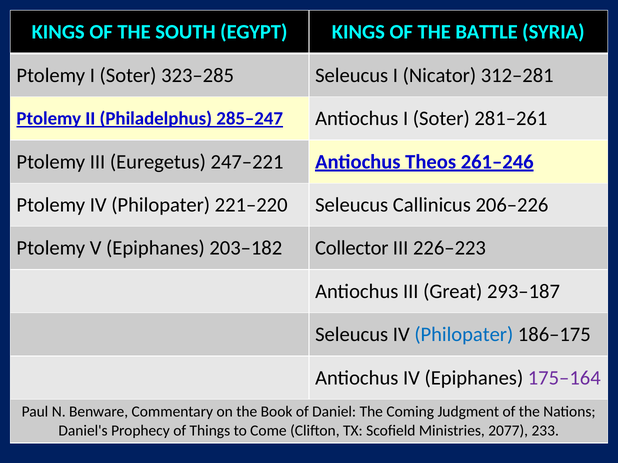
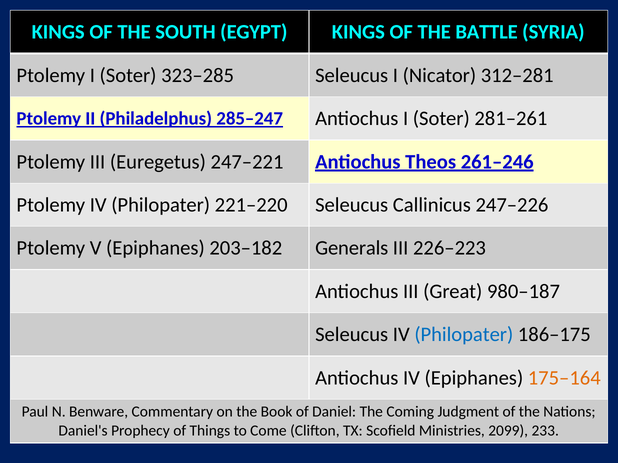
206–226: 206–226 -> 247–226 (512, 205)
Collector: Collector -> Generals (352, 248)
293–187: 293–187 -> 980–187 (523, 292)
175–164 colour: purple -> orange (564, 378)
2077: 2077 -> 2099 (508, 431)
